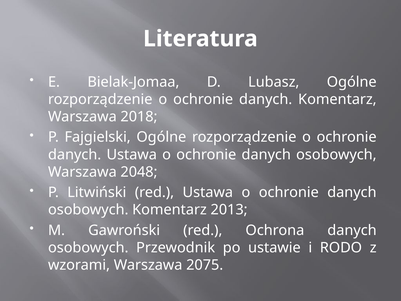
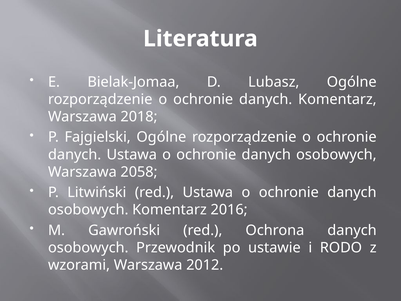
2048: 2048 -> 2058 (139, 172)
2013: 2013 -> 2016 (229, 210)
2075: 2075 -> 2012 (205, 265)
